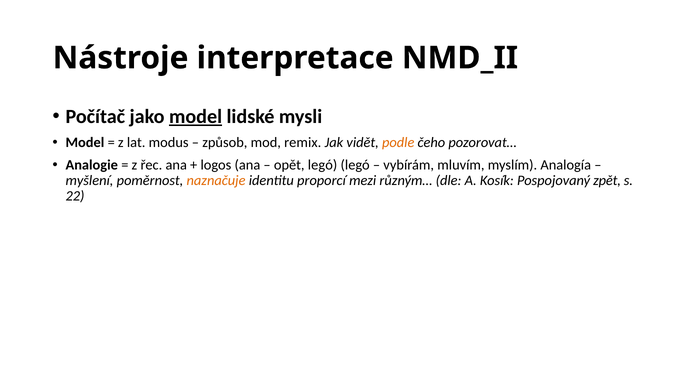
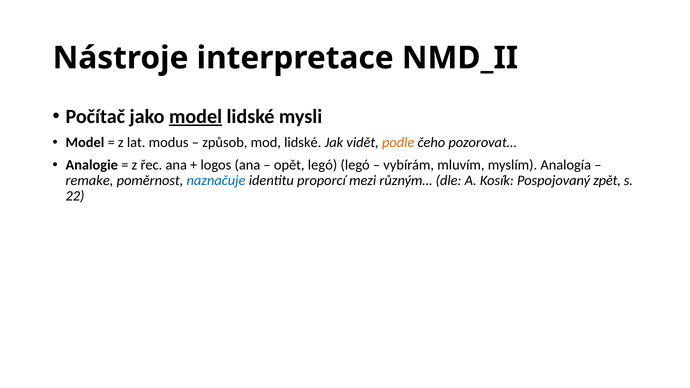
mod remix: remix -> lidské (303, 143)
myšlení: myšlení -> remake (89, 181)
naznačuje colour: orange -> blue (216, 181)
